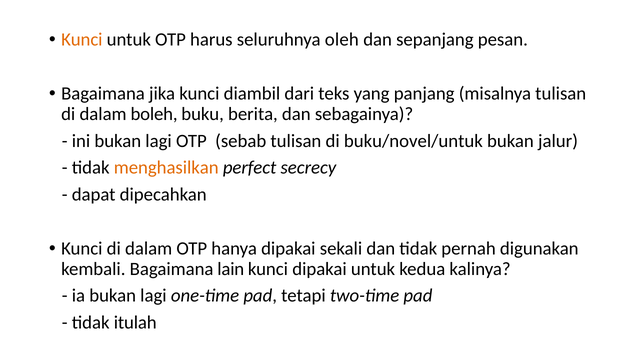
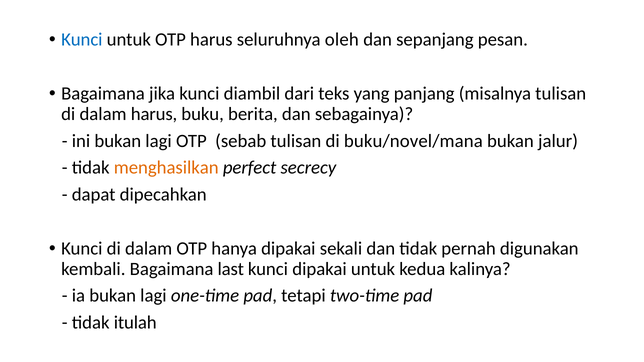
Kunci colour: orange -> blue (82, 40)
dalam boleh: boleh -> harus (154, 114)
buku/novel/untuk: buku/novel/untuk -> buku/novel/mana (413, 141)
lain: lain -> last (231, 269)
